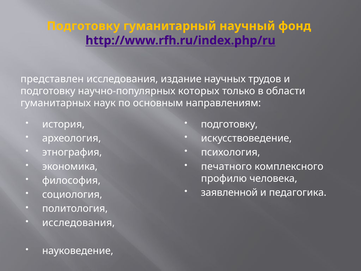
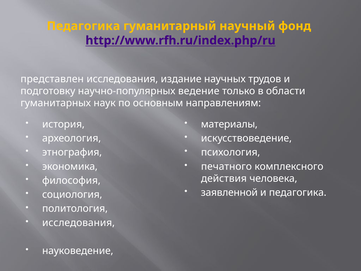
Подготовку: Подготовку -> Педагогика (83, 26)
которых: которых -> ведение (199, 91)
подготовку: подготовку -> материалы (229, 124)
профилю: профилю -> действия (224, 178)
